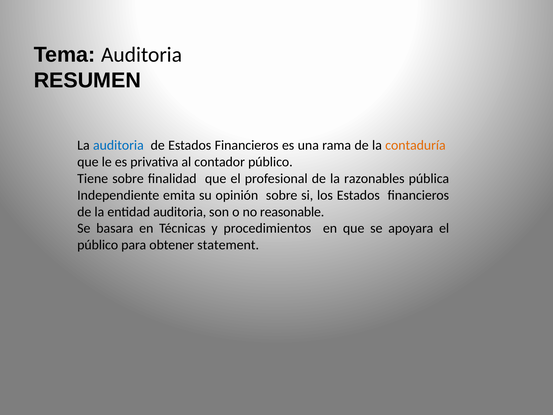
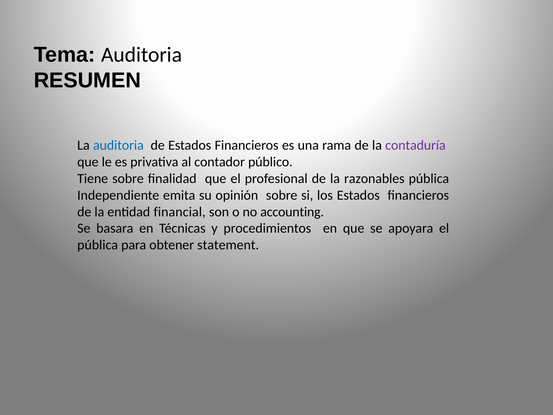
contaduría colour: orange -> purple (415, 145)
entidad auditoria: auditoria -> financial (180, 212)
reasonable: reasonable -> accounting (292, 212)
público: público -> pública (98, 245)
